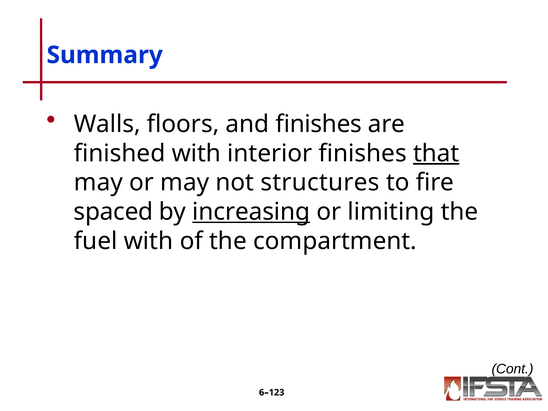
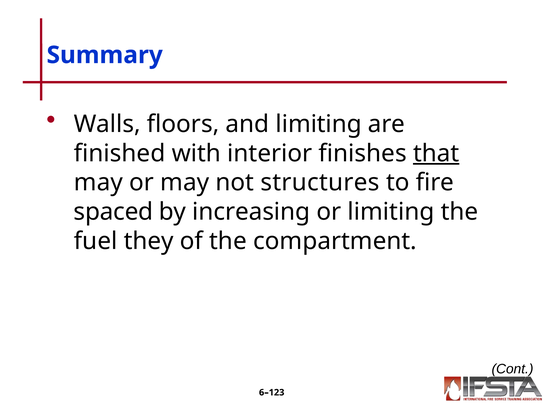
and finishes: finishes -> limiting (319, 124)
increasing underline: present -> none (251, 212)
fuel with: with -> they (149, 241)
